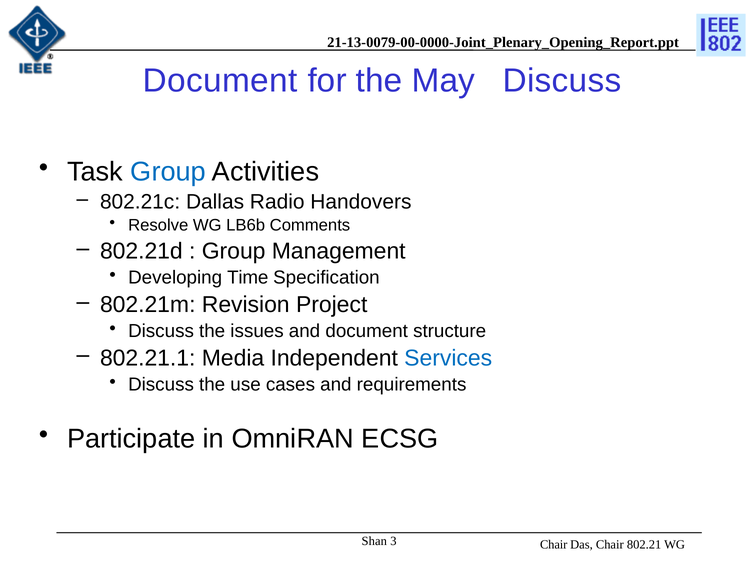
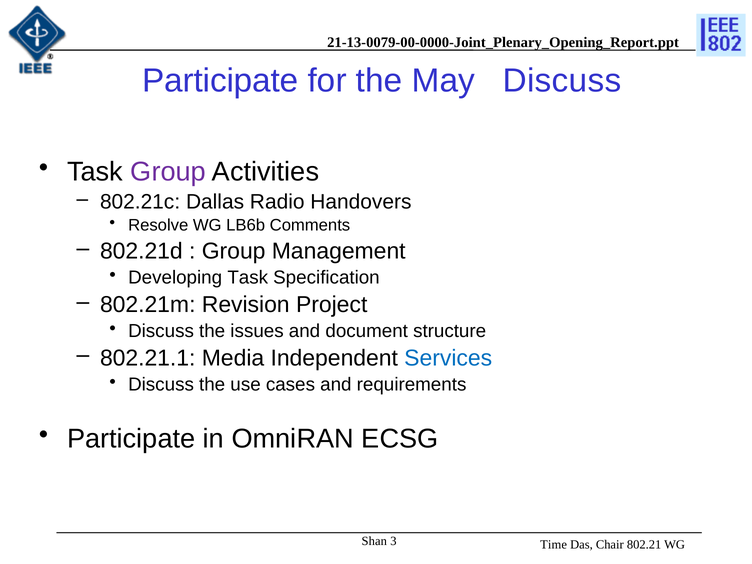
Document: Document -> Participate (220, 81)
Group colour: blue -> purple (168, 172)
Developing Time: Time -> Task (248, 278)
Chair: Chair -> Time (554, 545)
